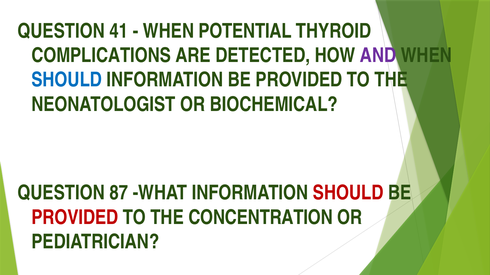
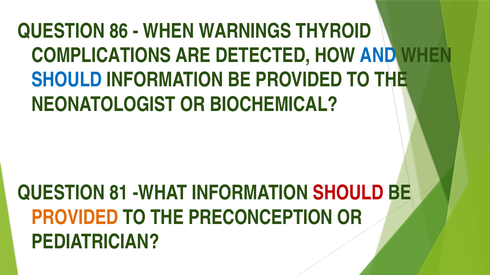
41: 41 -> 86 (119, 31)
POTENTIAL: POTENTIAL -> WARNINGS (245, 31)
AND colour: purple -> blue (378, 56)
87: 87 -> 81 (119, 193)
PROVIDED colour: red -> orange (75, 218)
CONCENTRATION: CONCENTRATION -> PRECONCEPTION (261, 218)
